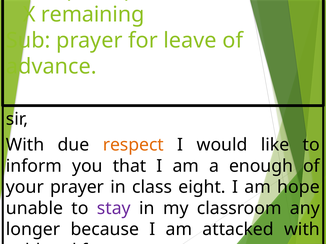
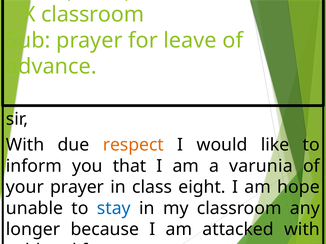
X remaining: remaining -> classroom (93, 15)
enough: enough -> varunia (261, 166)
stay colour: purple -> blue (114, 209)
